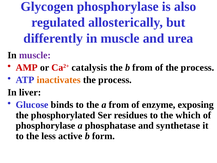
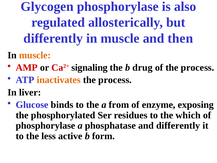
urea: urea -> then (180, 38)
muscle colour: purple -> orange (35, 55)
catalysis: catalysis -> signaling (89, 67)
b from: from -> drug (142, 67)
and synthetase: synthetase -> differently (178, 125)
